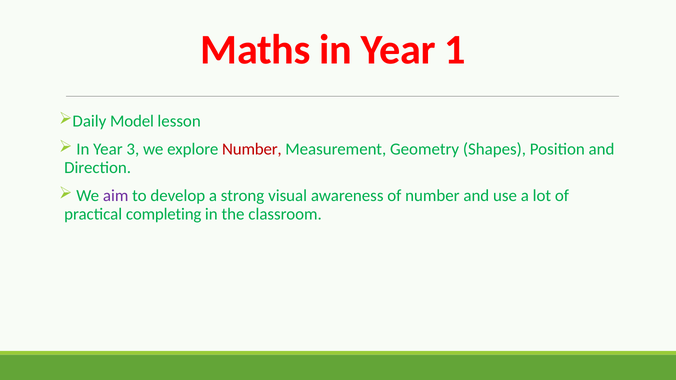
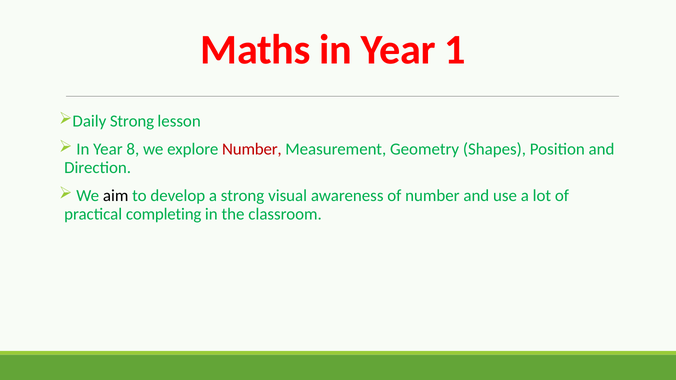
Daily Model: Model -> Strong (132, 121)
3: 3 -> 8 (133, 150)
aim colour: purple -> black (116, 196)
